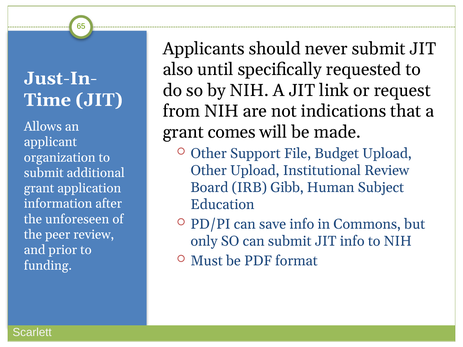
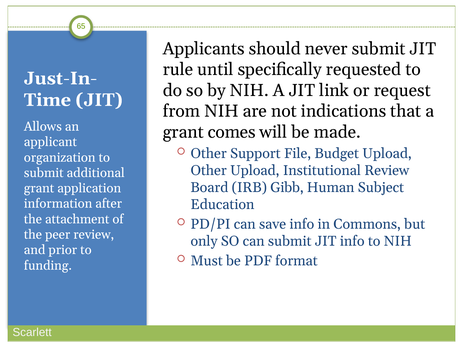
also: also -> rule (178, 70)
unforeseen: unforeseen -> attachment (77, 219)
